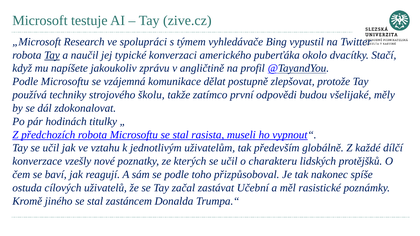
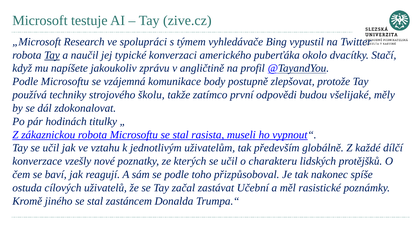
dělat: dělat -> body (215, 82)
předchozích: předchozích -> zákaznickou (48, 135)
